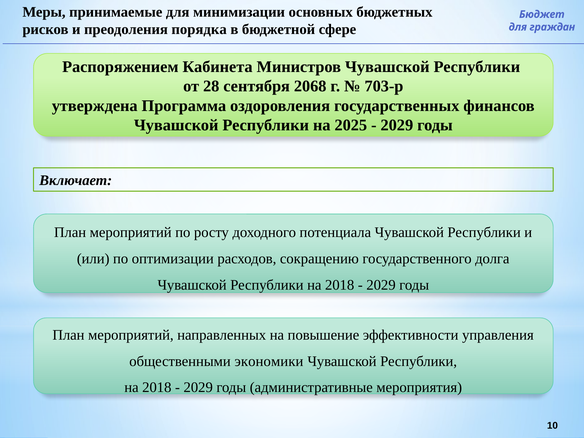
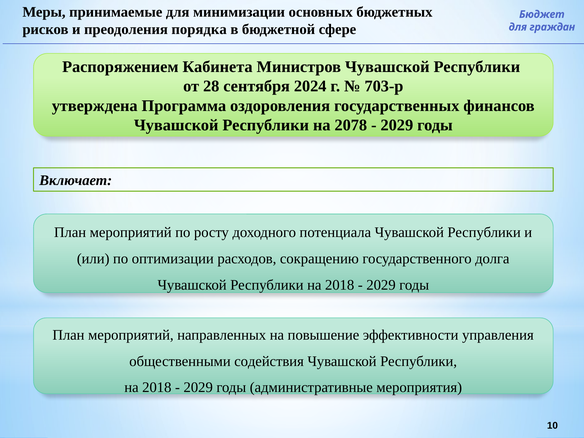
2068: 2068 -> 2024 (310, 86)
2025: 2025 -> 2078 (351, 125)
экономики: экономики -> содействия (269, 361)
